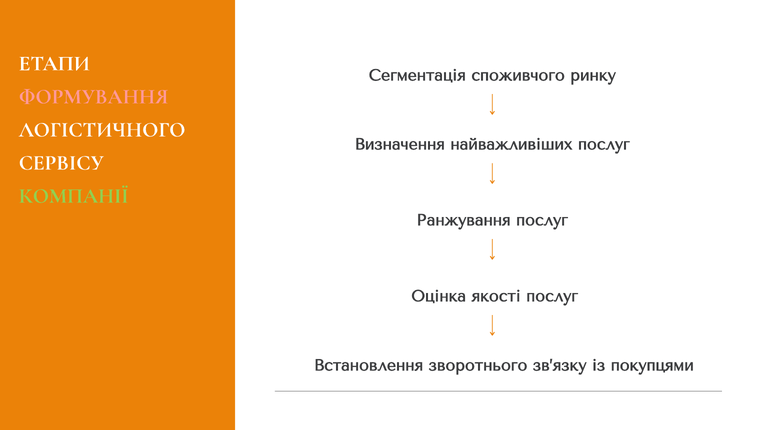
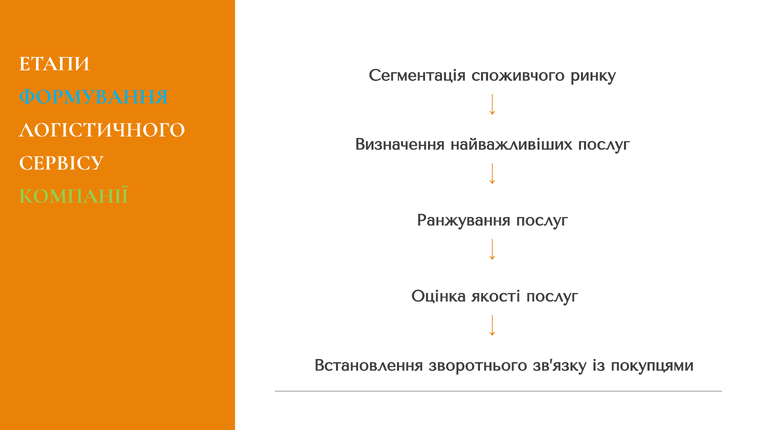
ФОРМУВАННЯ colour: pink -> light blue (94, 96)
